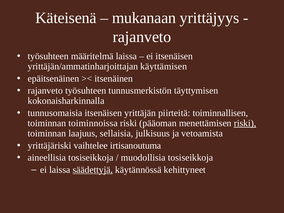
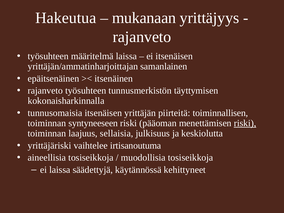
Käteisenä: Käteisenä -> Hakeutua (66, 18)
käyttämisen: käyttämisen -> samanlainen (164, 66)
toiminnoissa: toiminnoissa -> syntyneeseen (93, 123)
vetoamista: vetoamista -> keskiolutta (202, 133)
säädettyjä underline: present -> none (93, 170)
